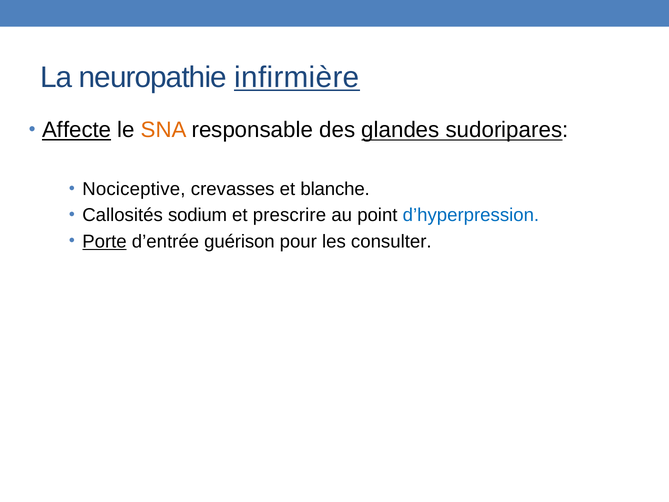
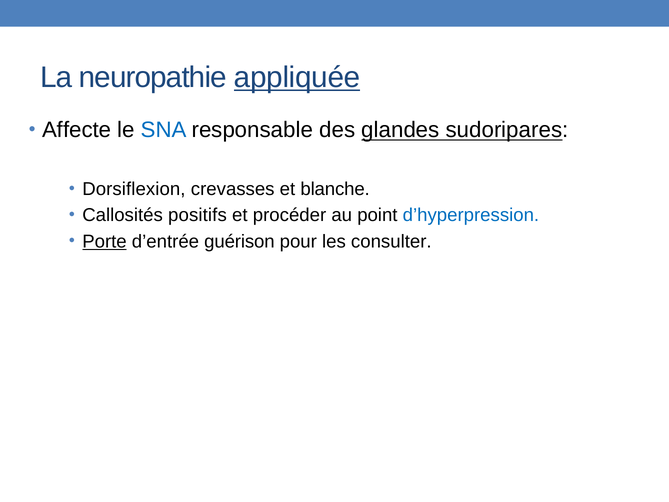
infirmière: infirmière -> appliquée (297, 77)
Affecte underline: present -> none (77, 130)
SNA colour: orange -> blue (164, 130)
Nociceptive: Nociceptive -> Dorsiflexion (134, 189)
sodium: sodium -> positifs (197, 215)
prescrire: prescrire -> procéder (290, 215)
